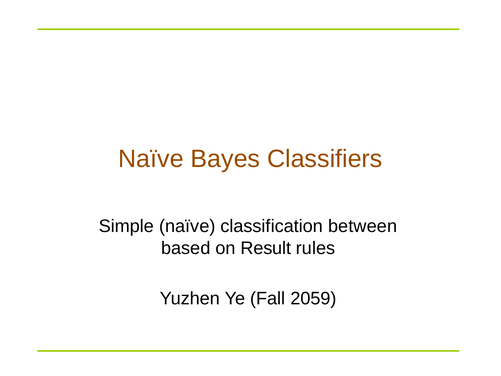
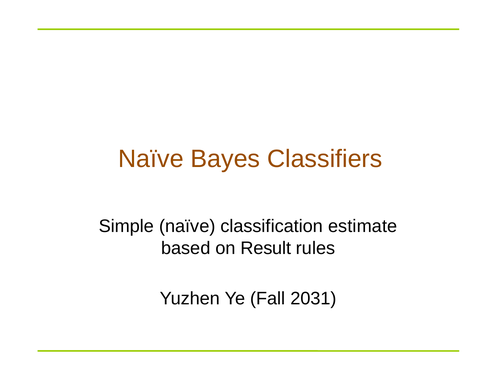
between: between -> estimate (363, 226)
2059: 2059 -> 2031 (314, 298)
